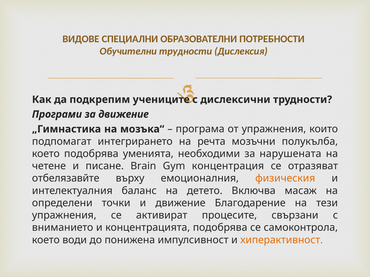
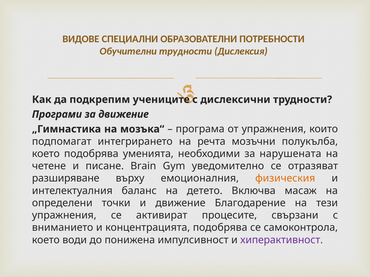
концентрация: концентрация -> уведомително (228, 166)
отбелязавйте: отбелязавйте -> разширяване (66, 179)
хиперактивност colour: orange -> purple (282, 240)
